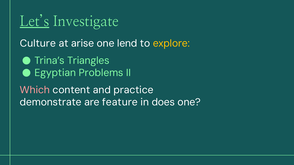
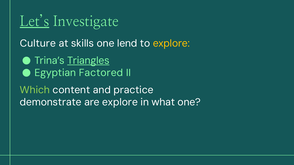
arise: arise -> skills (83, 44)
Triangles underline: none -> present (88, 61)
Problems: Problems -> Factored (101, 73)
Which colour: pink -> light green (35, 90)
are feature: feature -> explore (120, 102)
does: does -> what (163, 102)
